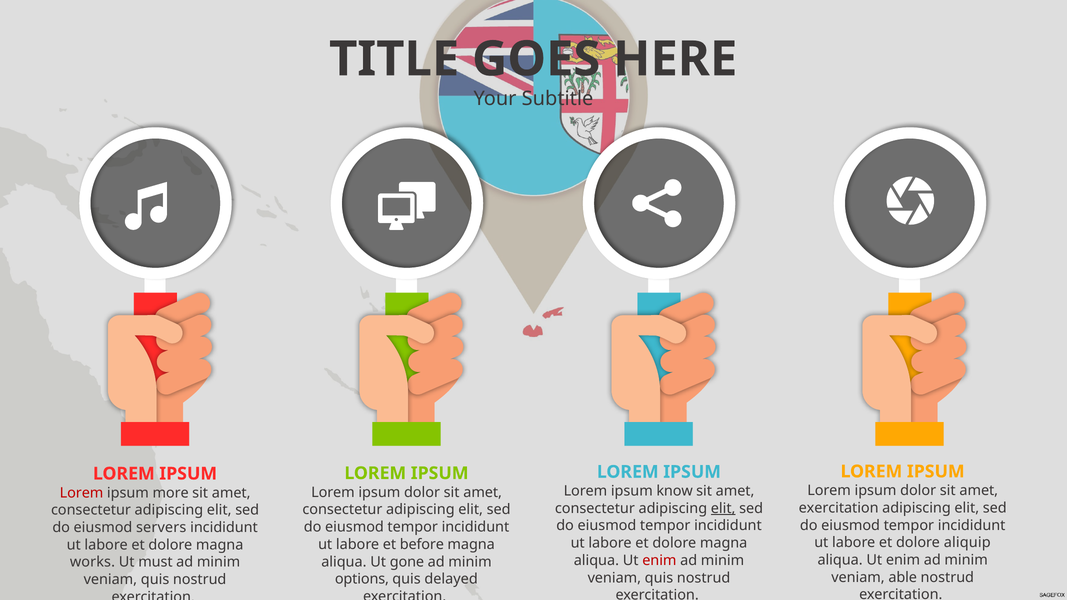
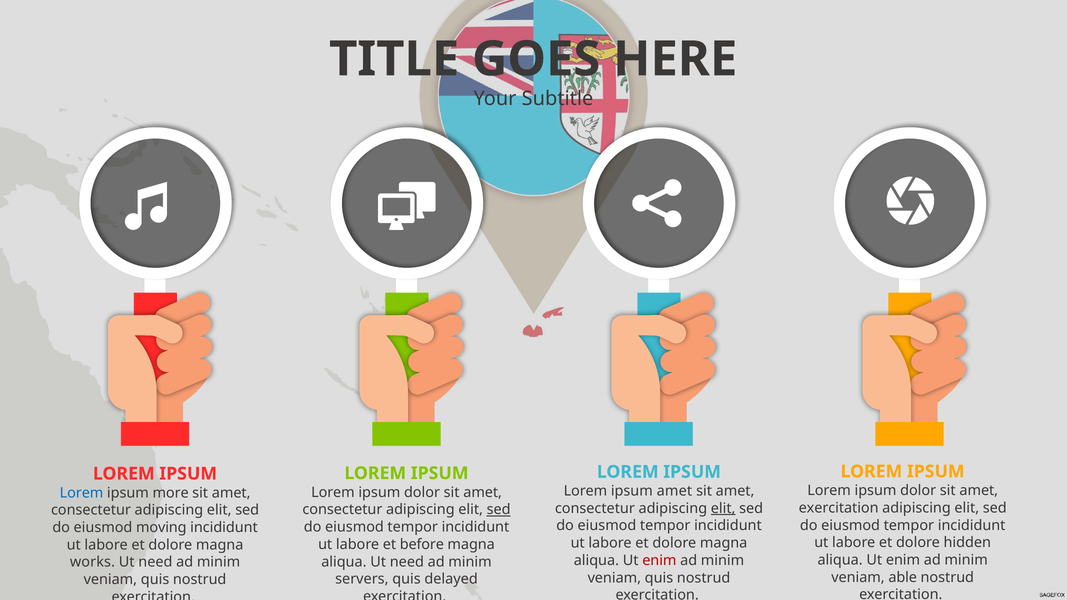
ipsum know: know -> amet (674, 491)
Lorem colour: red -> blue (82, 493)
sed underline: none -> present (499, 510)
servers: servers -> moving (161, 528)
aliquip: aliquip -> hidden (967, 543)
aliqua Ut gone: gone -> need (407, 562)
must: must -> need (155, 562)
options: options -> servers (362, 579)
